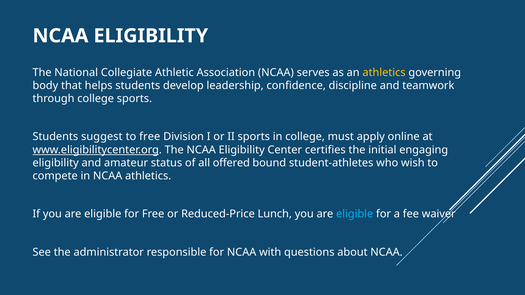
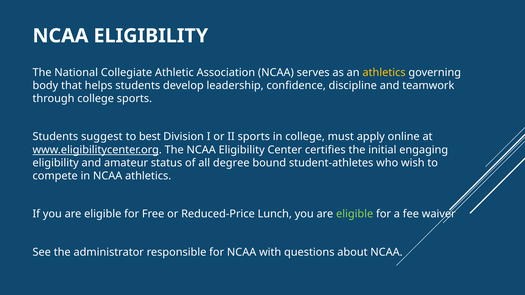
to free: free -> best (150, 137)
offered: offered -> degree (231, 163)
eligible colour: light blue -> light green (355, 214)
